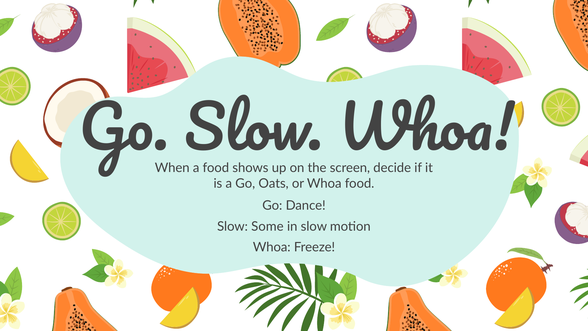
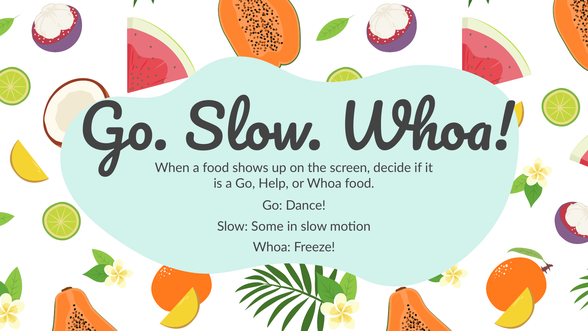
Oats: Oats -> Help (274, 183)
